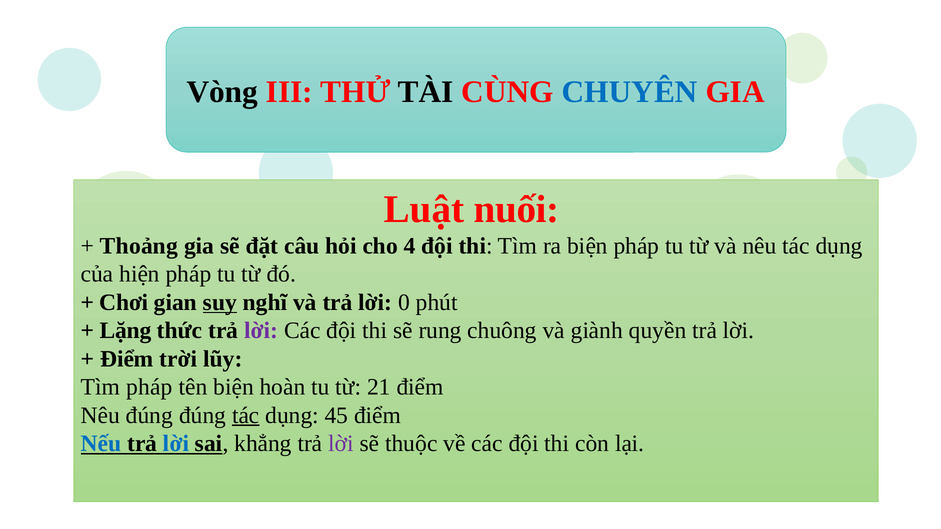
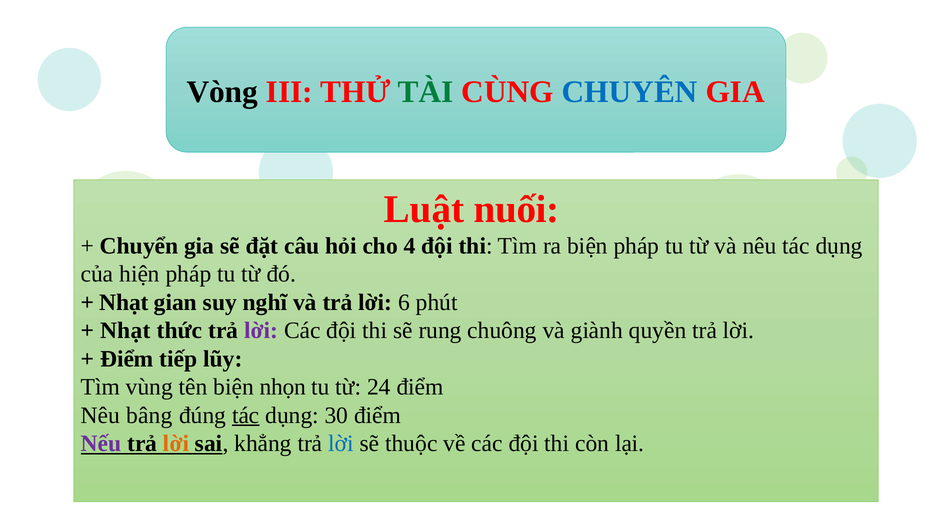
TÀI colour: black -> green (426, 92)
Thoảng: Thoảng -> Chuyển (139, 246)
Chơi: Chơi -> Nhạt (124, 303)
suy underline: present -> none (220, 303)
0: 0 -> 6 (404, 303)
Lặng: Lặng -> Nhạt (125, 331)
trời: trời -> tiếp (178, 359)
Tìm pháp: pháp -> vùng (149, 387)
hoàn: hoàn -> nhọn (283, 387)
21: 21 -> 24 (379, 387)
Nêu đúng: đúng -> bâng (149, 415)
45: 45 -> 30 (336, 415)
Nếu colour: blue -> purple (101, 444)
lời colour: blue -> orange (176, 444)
lời colour: purple -> blue (341, 444)
